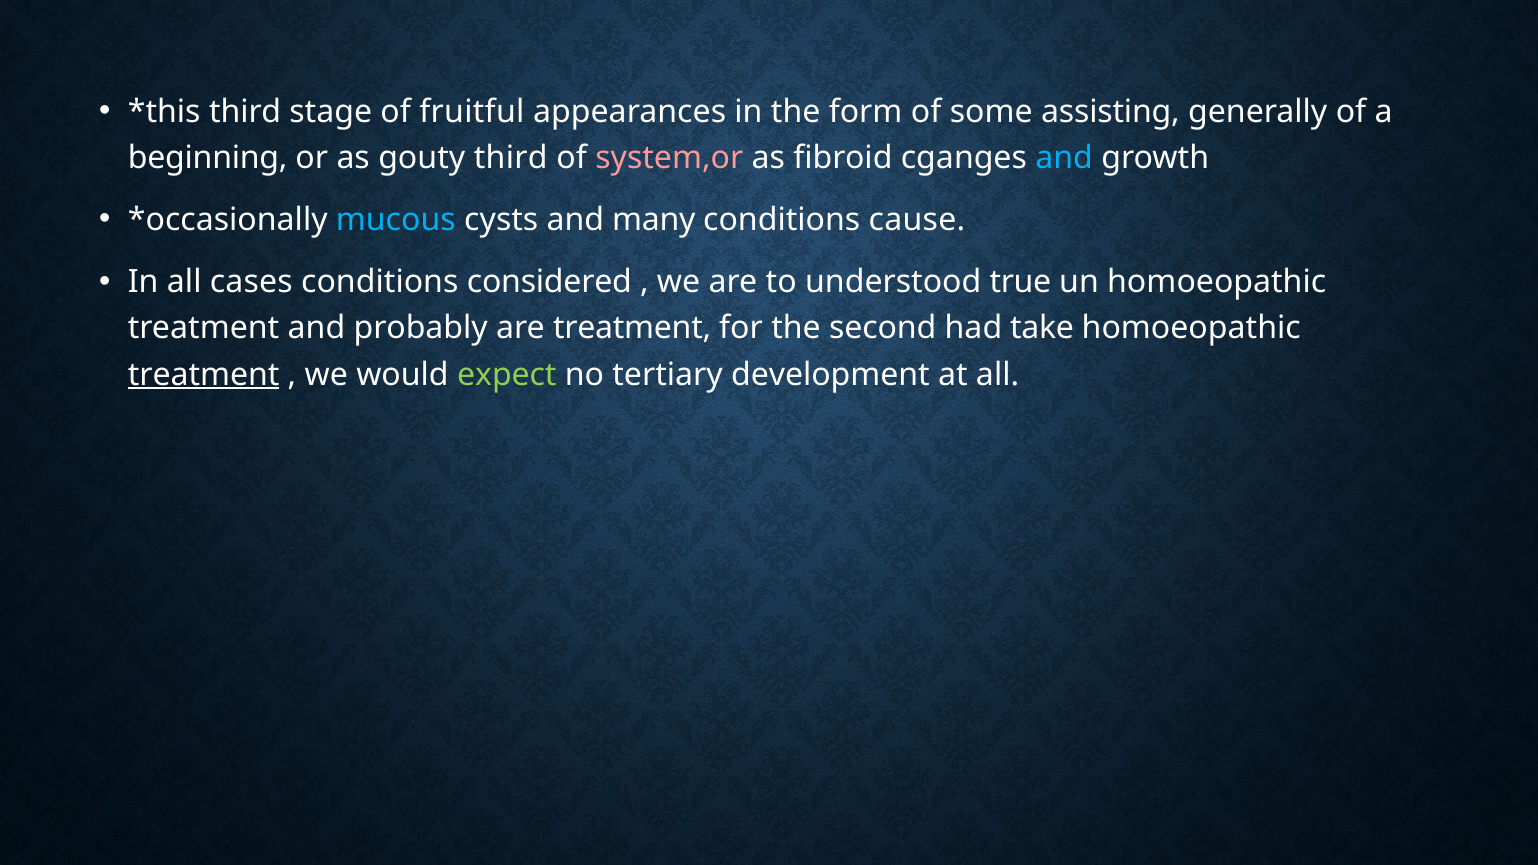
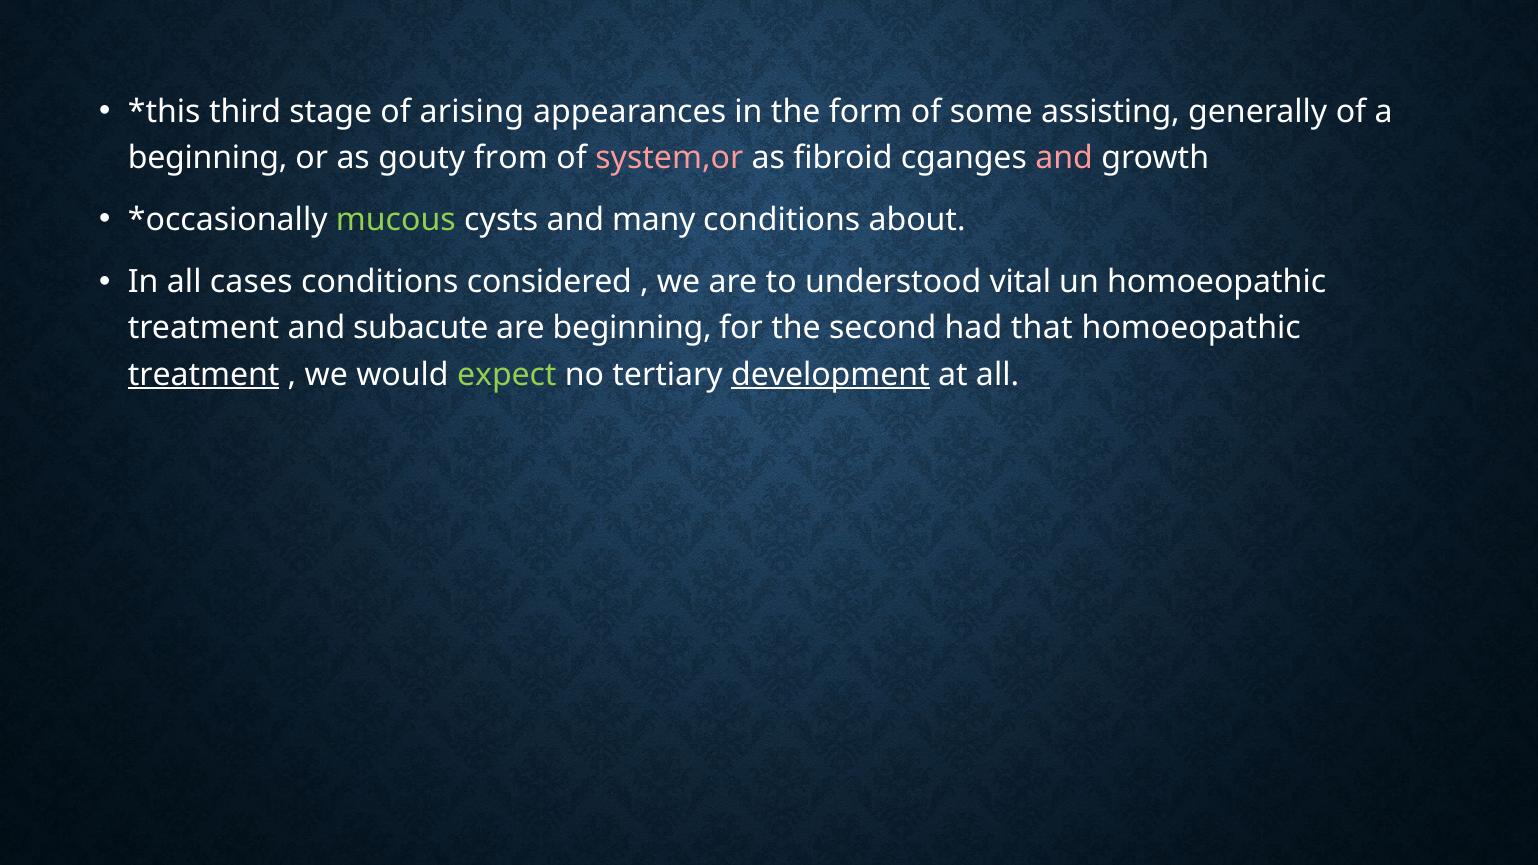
fruitful: fruitful -> arising (472, 112)
gouty third: third -> from (511, 158)
and colour: light blue -> pink (1064, 158)
mucous colour: light blue -> light green (396, 220)
cause: cause -> about (917, 220)
true: true -> vital (1020, 282)
probably: probably -> subacute (421, 328)
are treatment: treatment -> beginning (632, 328)
take: take -> that (1042, 328)
development underline: none -> present (830, 375)
